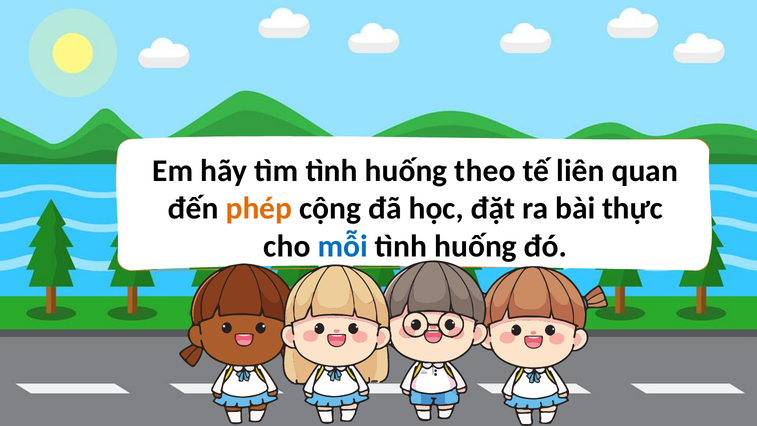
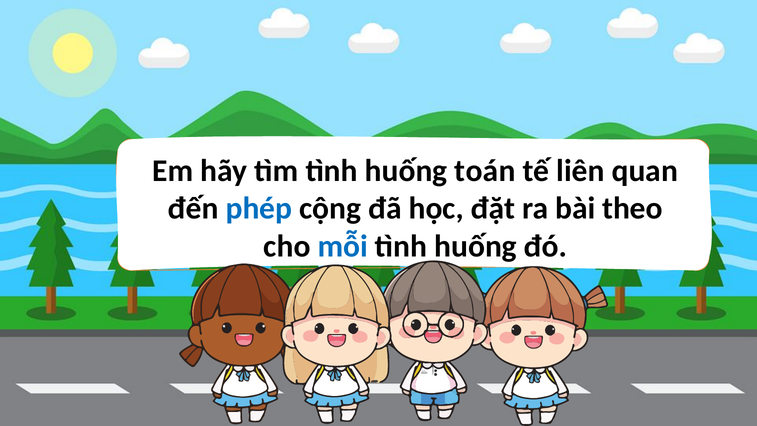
theo: theo -> toán (485, 171)
phép colour: orange -> blue (259, 208)
thực: thực -> theo (633, 208)
